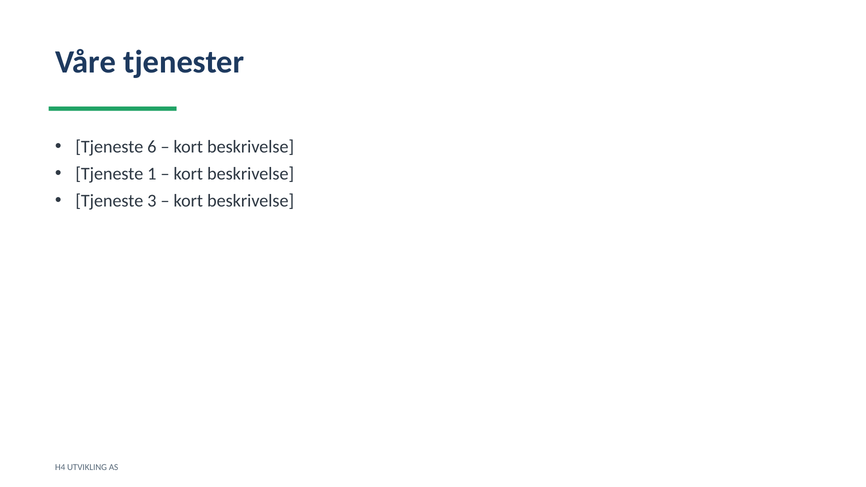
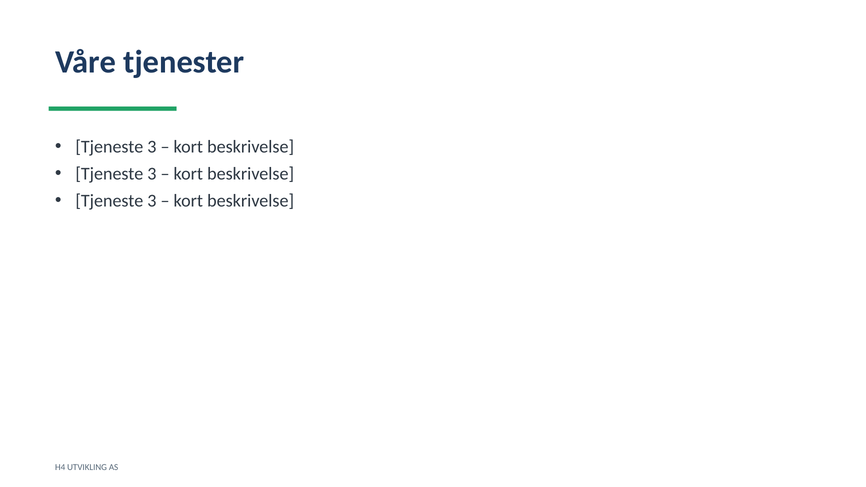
6: 6 -> 3 (152, 147)
1: 1 -> 3 (152, 174)
